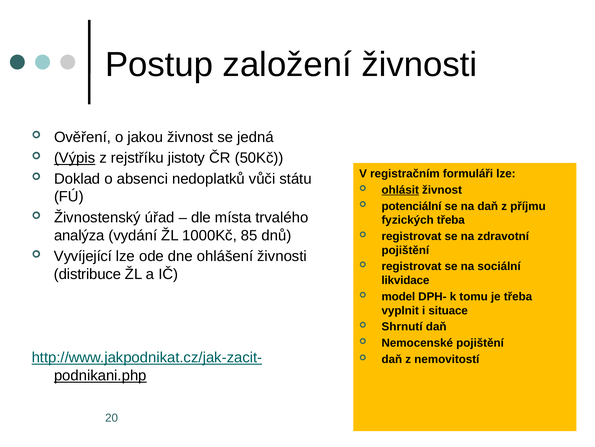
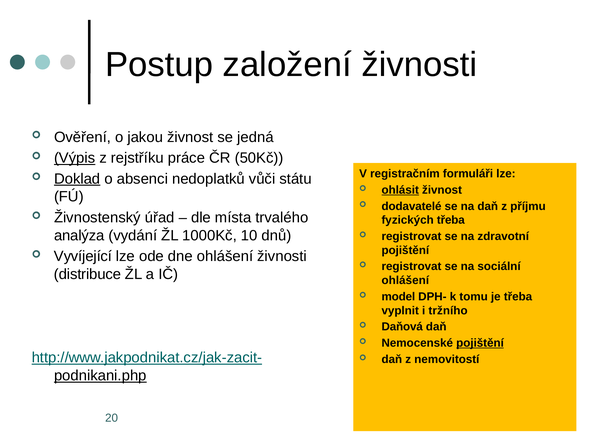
jistoty: jistoty -> práce (186, 158)
Doklad underline: none -> present (77, 179)
potenciální: potenciální -> dodavatelé (411, 206)
85: 85 -> 10 (249, 235)
likvidace: likvidace -> ohlášení (405, 280)
situace: situace -> tržního (448, 310)
Shrnutí: Shrnutí -> Daňová (402, 326)
pojištění underline: none -> present (480, 342)
